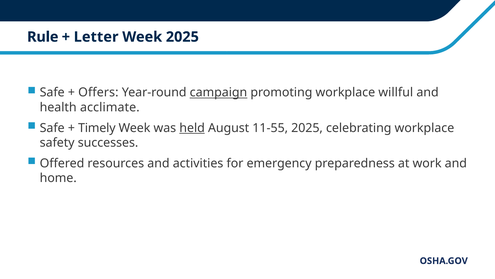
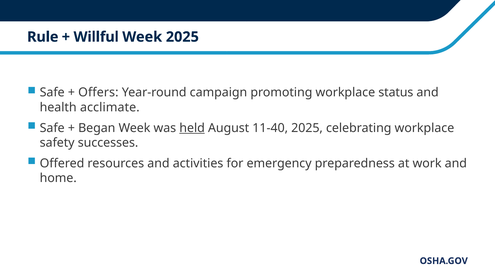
Letter: Letter -> Willful (96, 37)
campaign underline: present -> none (218, 92)
willful: willful -> status (396, 92)
Timely: Timely -> Began (97, 128)
11-55: 11-55 -> 11-40 (270, 128)
